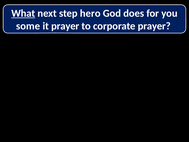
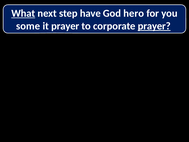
hero: hero -> have (90, 13)
does: does -> hero (134, 13)
prayer underline: none -> present (154, 26)
